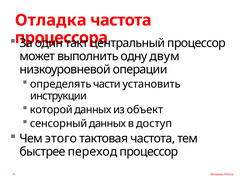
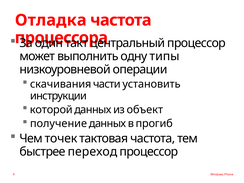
двум: двум -> типы (165, 56)
определять: определять -> скачивания (61, 84)
сенсорный: сенсорный -> получение (59, 124)
доступ: доступ -> прогиб (154, 124)
этого: этого -> точек (61, 138)
